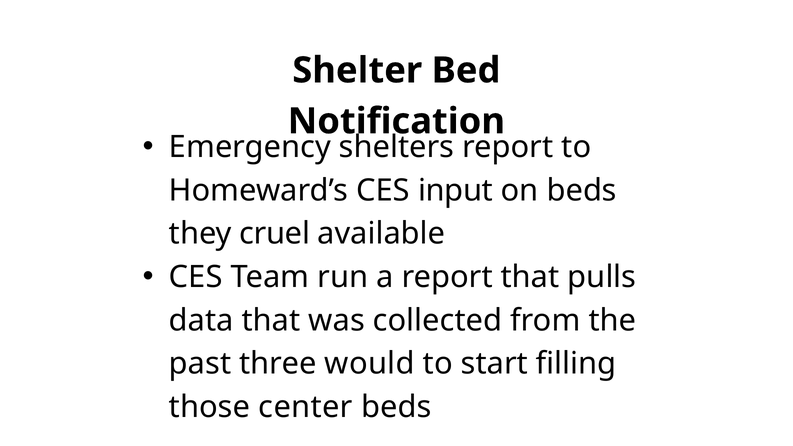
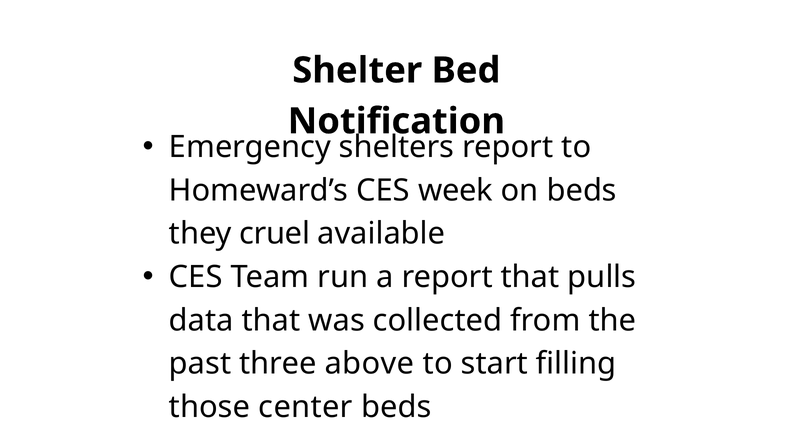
input: input -> week (455, 190)
would: would -> above (370, 364)
